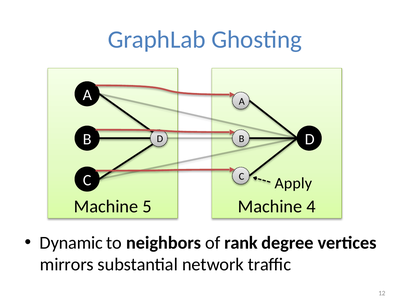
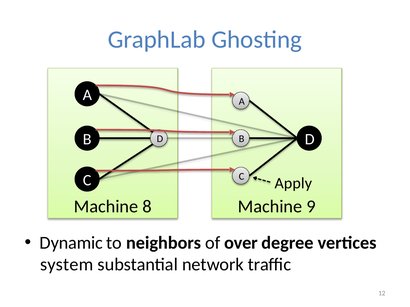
5: 5 -> 8 (147, 207)
4: 4 -> 9 (311, 207)
rank: rank -> over (241, 243)
mirrors: mirrors -> system (67, 265)
